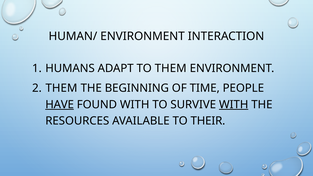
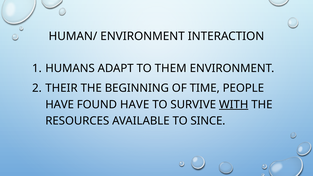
THEM: THEM -> THEIR (61, 88)
HAVE underline: present -> none (60, 105)
FOUND WITH: WITH -> HAVE (135, 105)
THEIR: THEIR -> SINCE (208, 121)
